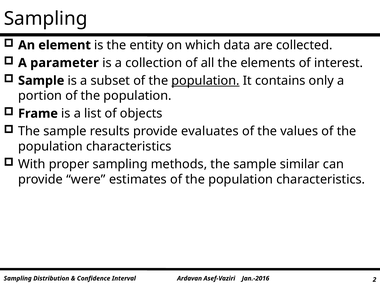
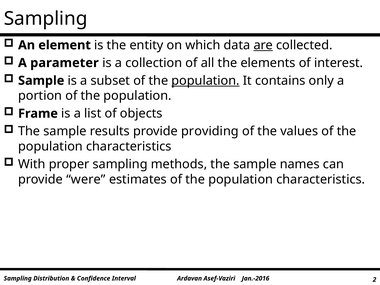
are underline: none -> present (263, 45)
evaluates: evaluates -> providing (210, 131)
similar: similar -> names (300, 164)
